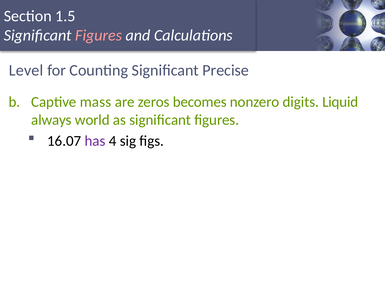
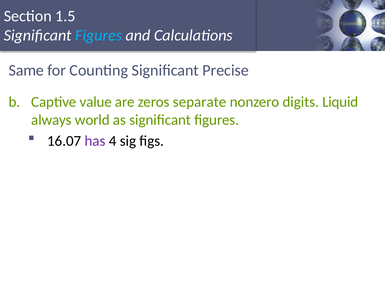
Figures colour: pink -> light blue (99, 35)
Level: Level -> Same (26, 70)
mass: mass -> value (96, 102)
becomes: becomes -> separate (200, 102)
